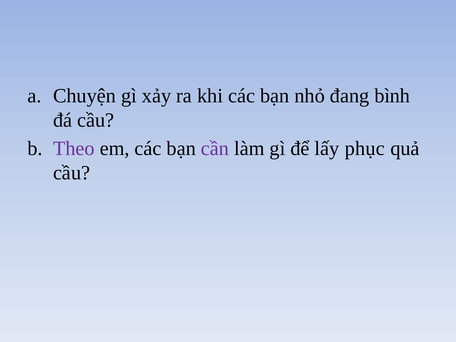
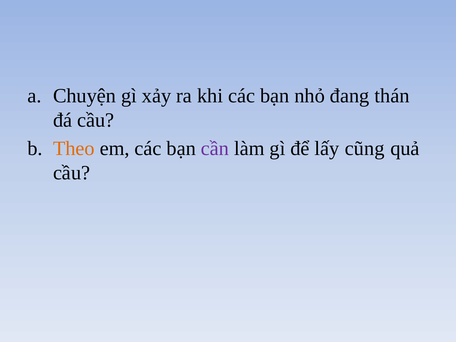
bình: bình -> thán (392, 96)
Theo colour: purple -> orange (74, 148)
phục: phục -> cũng (365, 148)
